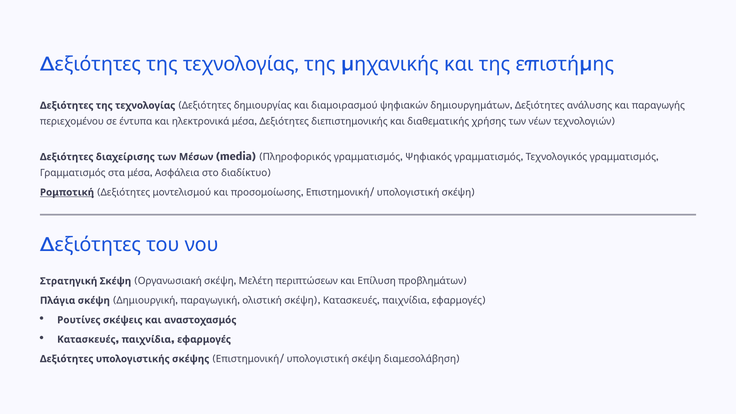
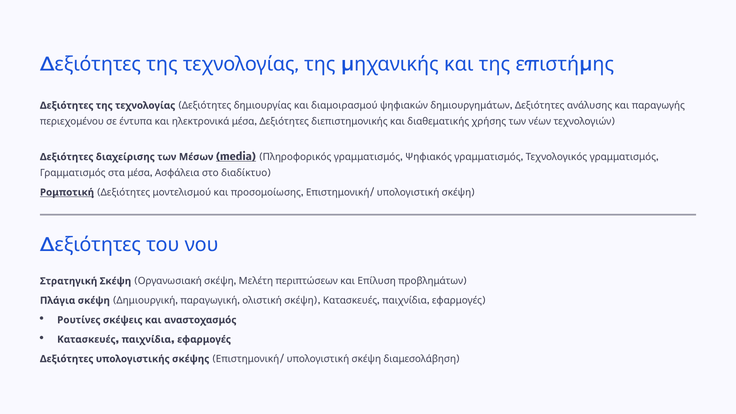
media underline: none -> present (236, 157)
